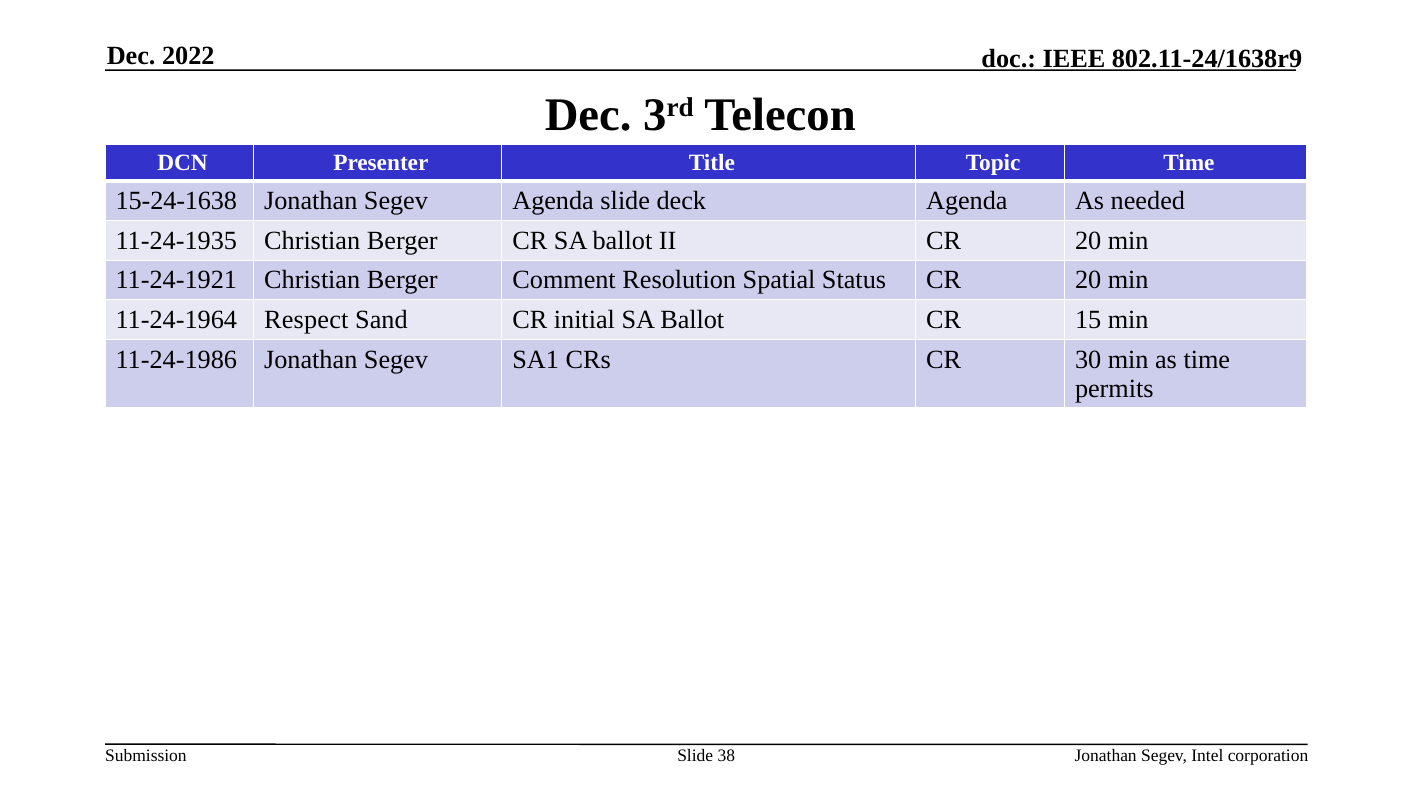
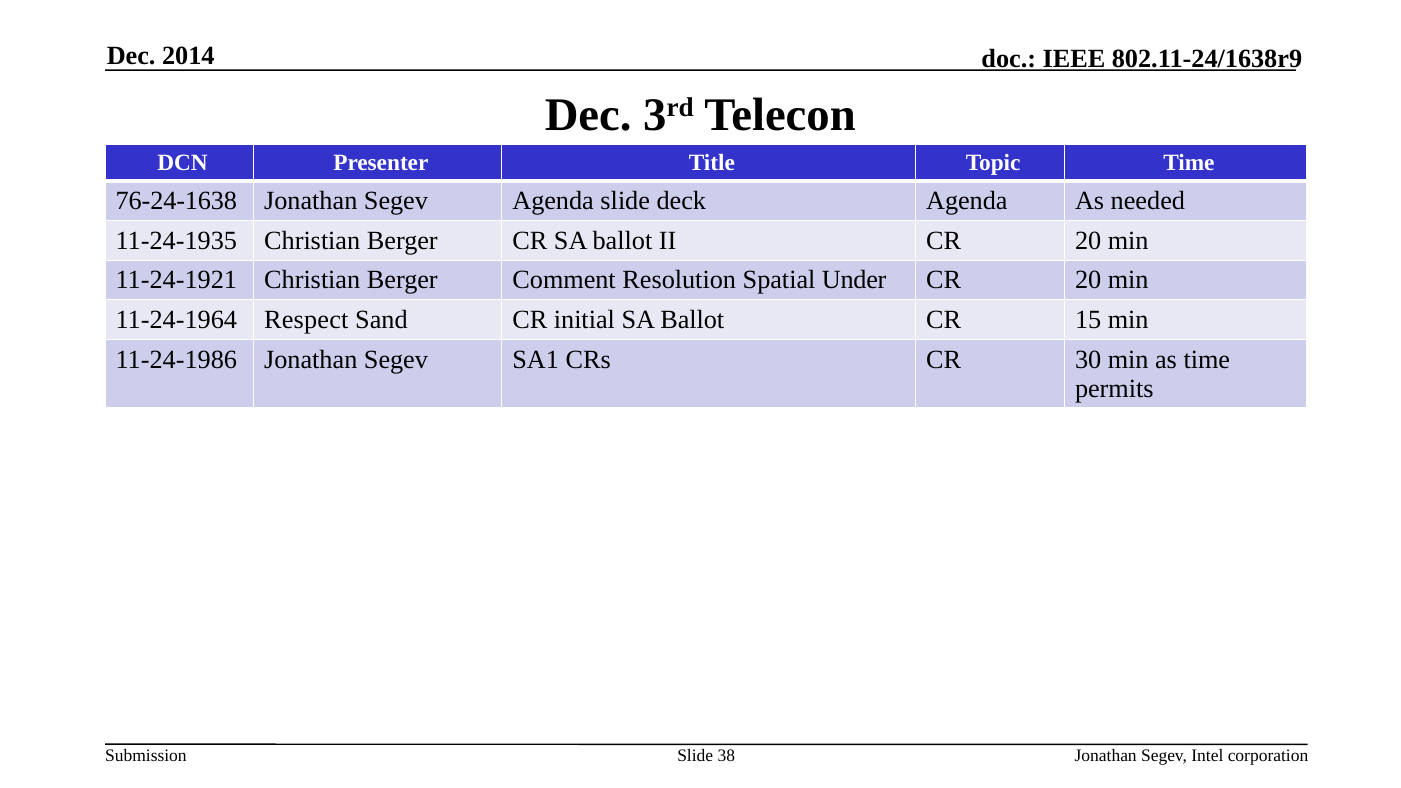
2022: 2022 -> 2014 (188, 56)
15-24-1638: 15-24-1638 -> 76-24-1638 (176, 201)
Status: Status -> Under (854, 280)
